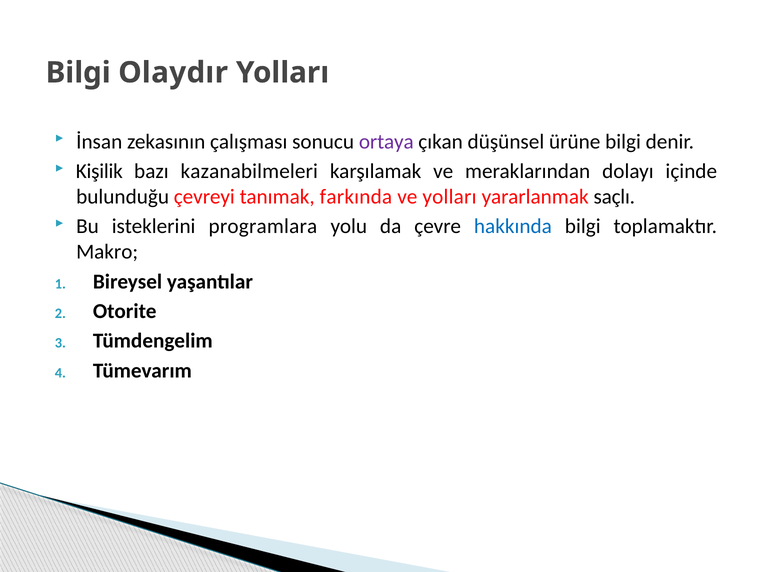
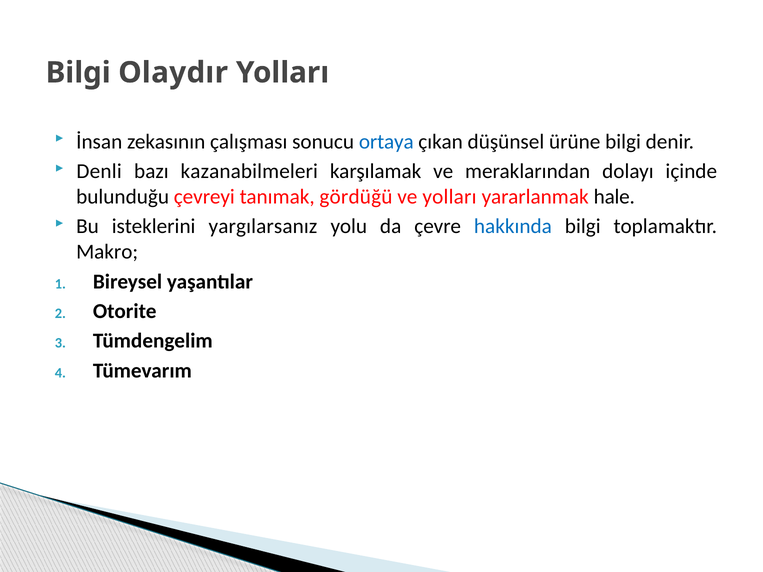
ortaya colour: purple -> blue (386, 142)
Kişilik: Kişilik -> Denli (99, 171)
farkında: farkında -> gördüğü (356, 197)
saçlı: saçlı -> hale (614, 197)
programlara: programlara -> yargılarsanız (263, 226)
